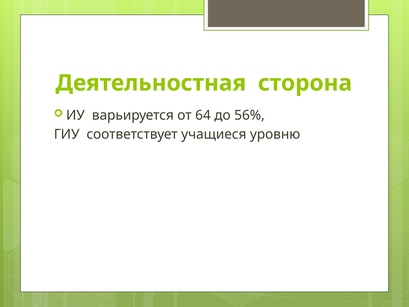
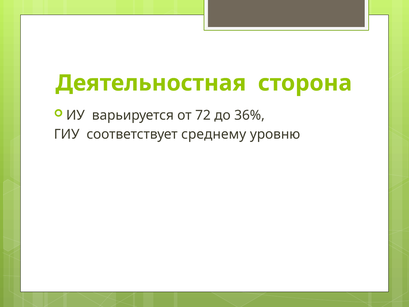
64: 64 -> 72 (203, 115)
56%: 56% -> 36% (250, 115)
учащиеся: учащиеся -> среднему (214, 134)
